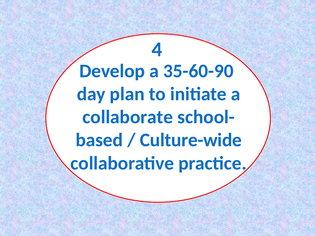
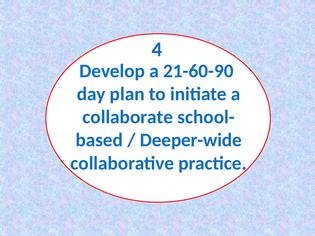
35-60-90: 35-60-90 -> 21-60-90 (198, 71)
Culture-wide: Culture-wide -> Deeper-wide (191, 140)
